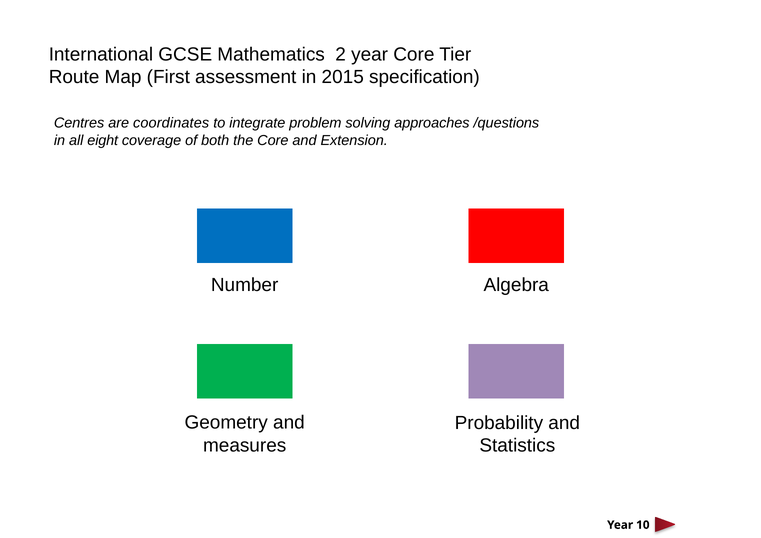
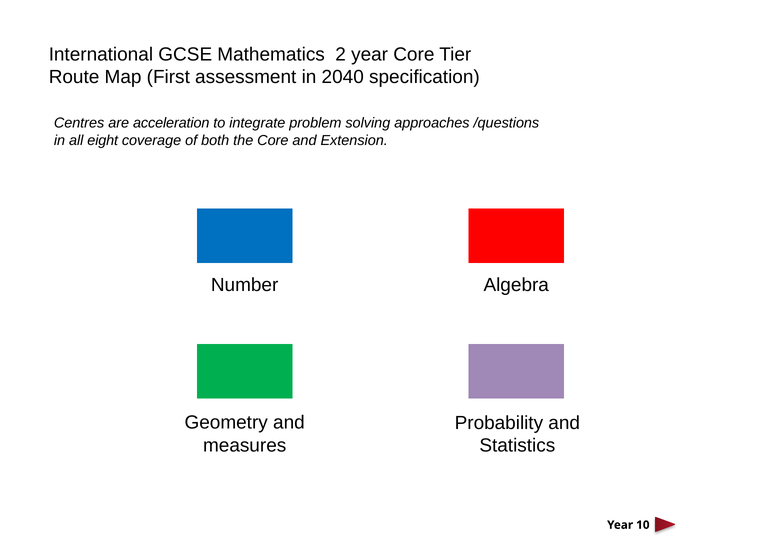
2015: 2015 -> 2040 (343, 77)
coordinates: coordinates -> acceleration (171, 123)
